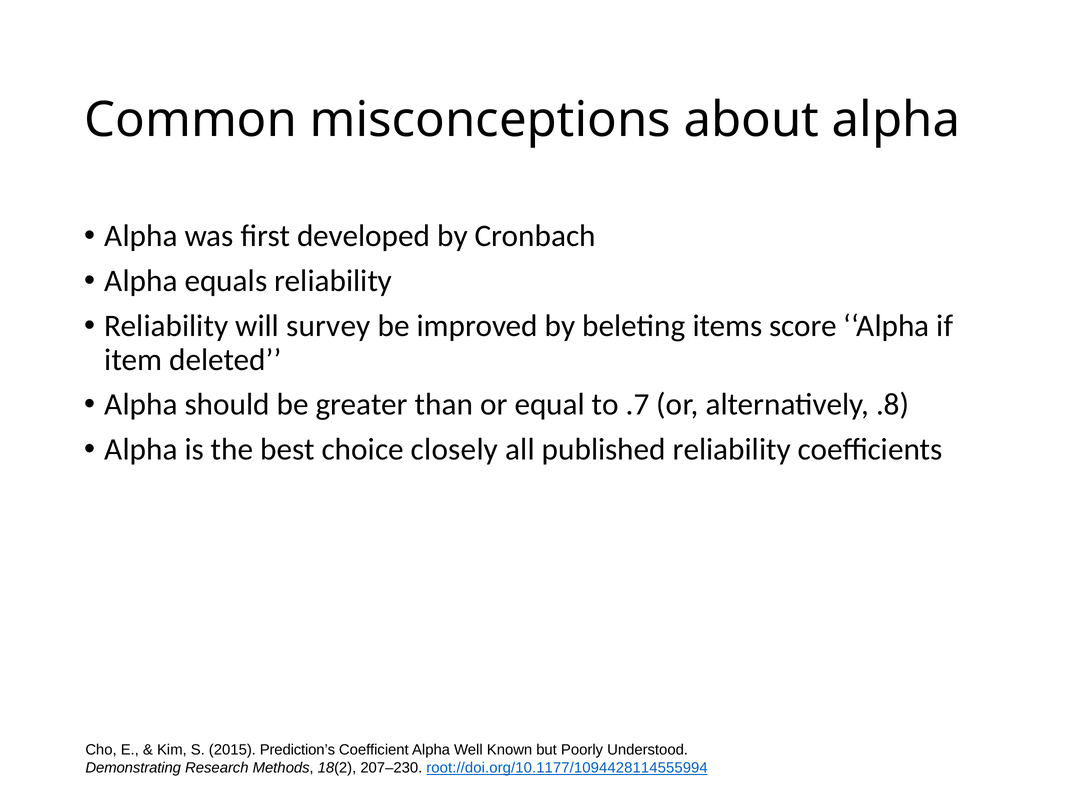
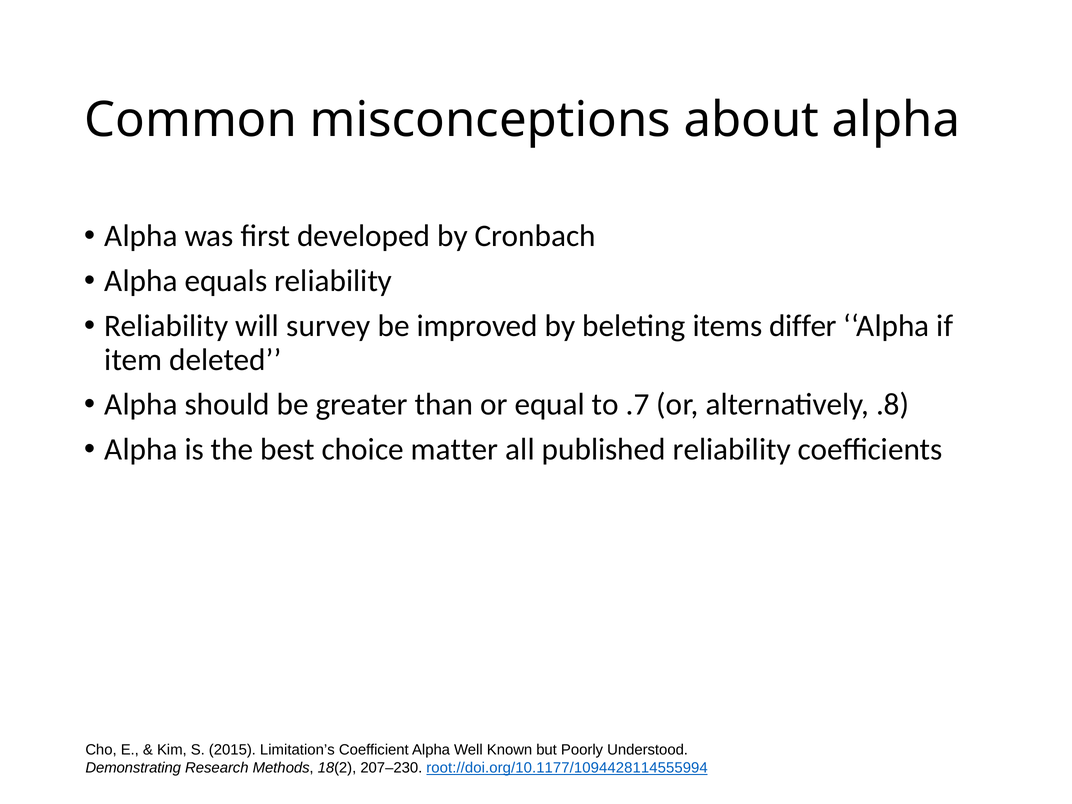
score: score -> differ (803, 326)
closely: closely -> matter (455, 450)
Prediction’s: Prediction’s -> Limitation’s (297, 750)
